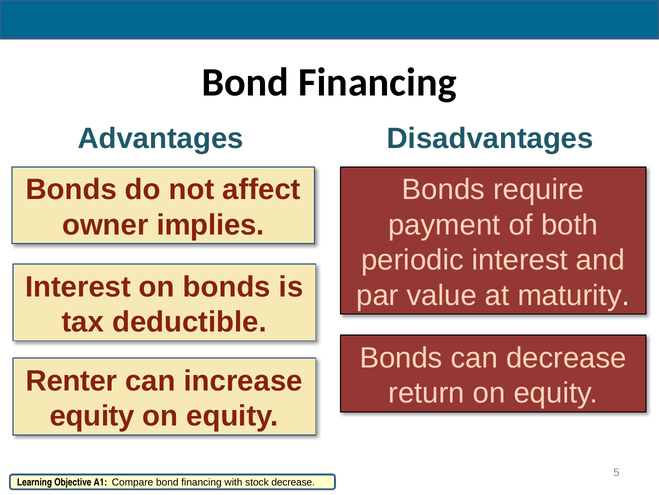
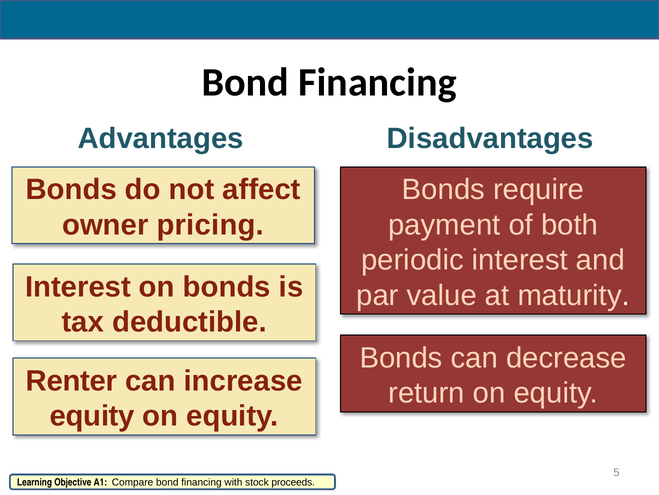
implies: implies -> pricing (210, 225)
stock decrease: decrease -> proceeds (293, 482)
